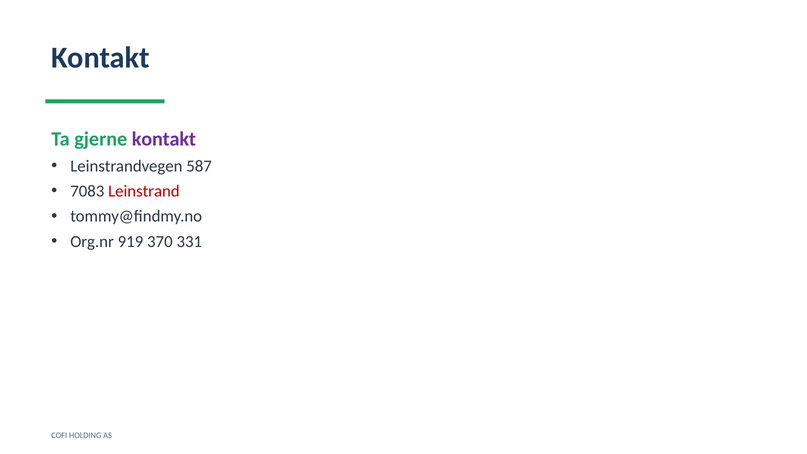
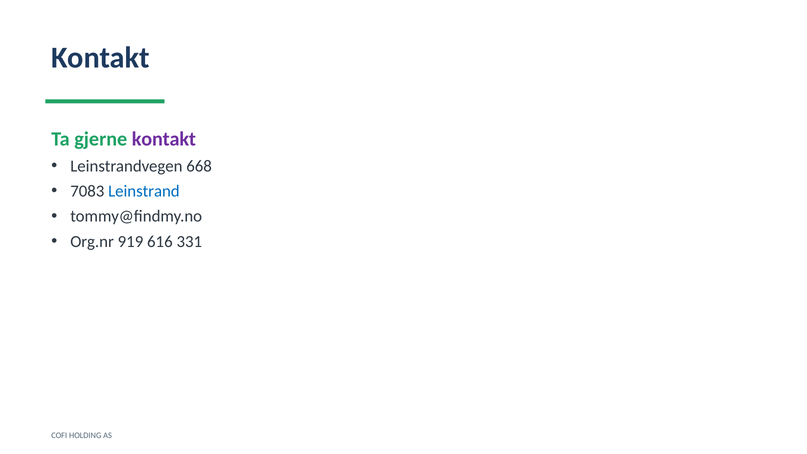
587: 587 -> 668 (199, 166)
Leinstrand colour: red -> blue (144, 191)
370: 370 -> 616 (160, 242)
